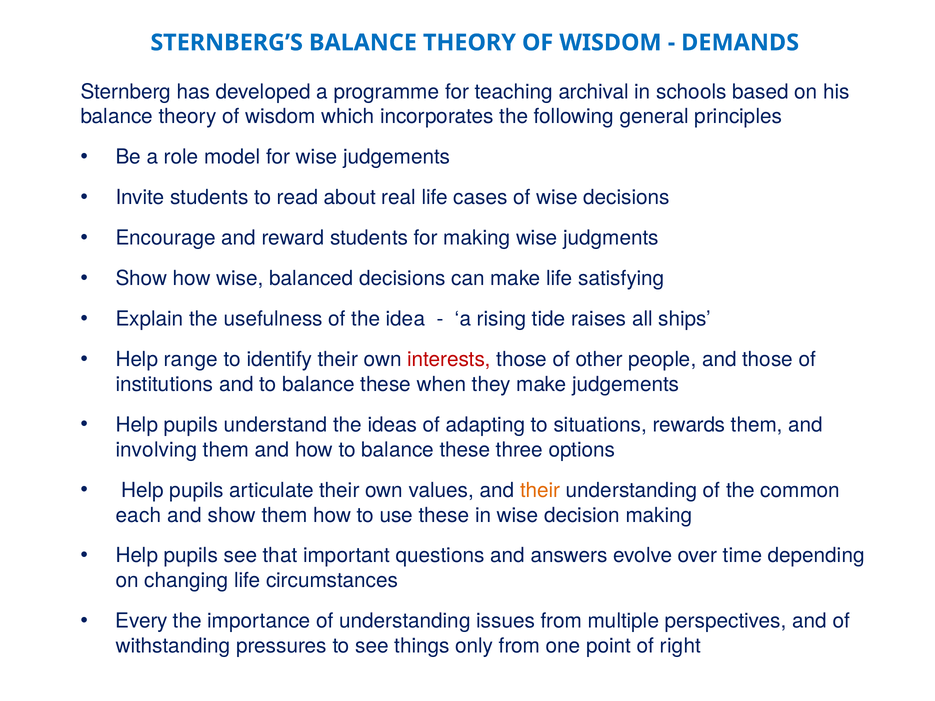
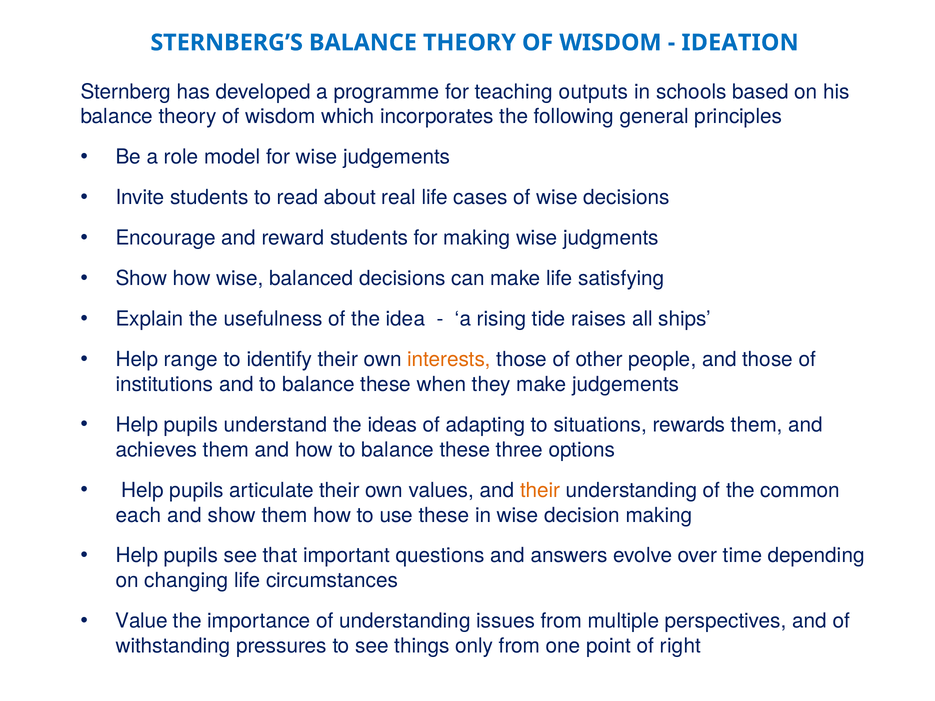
DEMANDS: DEMANDS -> IDEATION (740, 43)
archival: archival -> outputs (593, 92)
interests colour: red -> orange (449, 360)
involving: involving -> achieves (156, 450)
Every: Every -> Value (142, 621)
